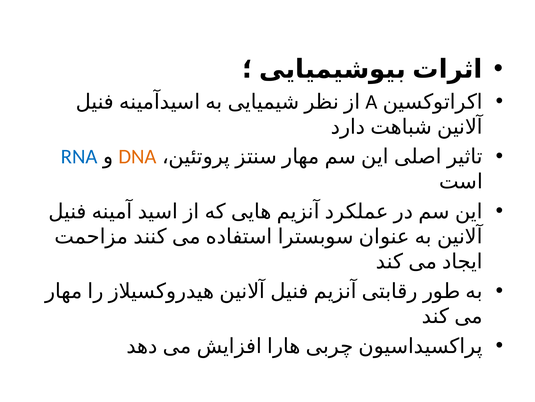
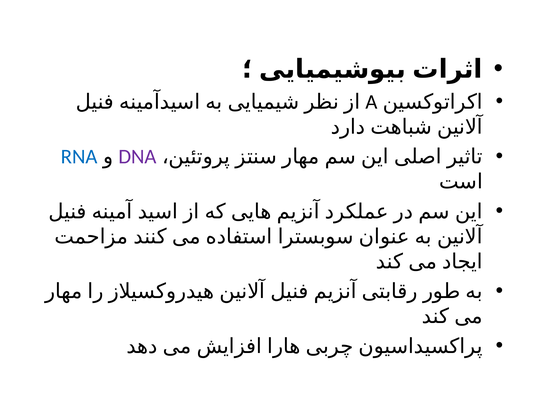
DNA colour: orange -> purple (137, 156)
